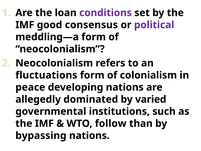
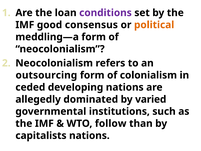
political colour: purple -> orange (154, 25)
fluctuations: fluctuations -> outsourcing (46, 75)
peace: peace -> ceded (30, 87)
bypassing: bypassing -> capitalists (41, 135)
